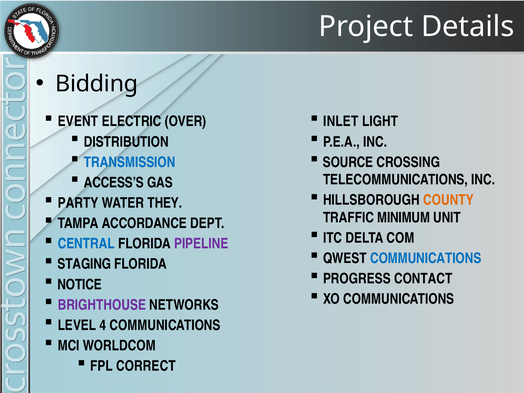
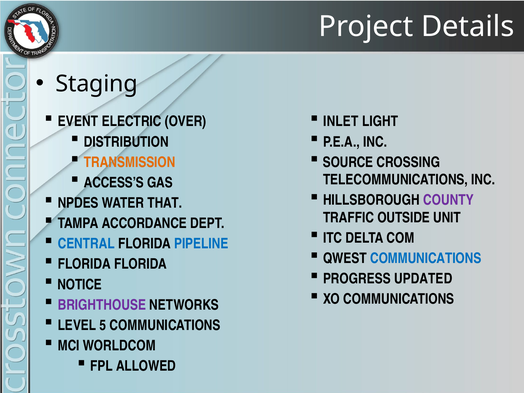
Bidding: Bidding -> Staging (97, 84)
TRANSMISSION colour: blue -> orange (130, 162)
COUNTY colour: orange -> purple (449, 200)
PARTY: PARTY -> NPDES (78, 203)
THEY: THEY -> THAT (165, 203)
MINIMUM: MINIMUM -> OUTSIDE (404, 218)
PIPELINE colour: purple -> blue (201, 244)
STAGING: STAGING -> FLORIDA (84, 264)
CONTACT: CONTACT -> UPDATED (423, 279)
4: 4 -> 5 (103, 325)
CORRECT: CORRECT -> ALLOWED (146, 366)
